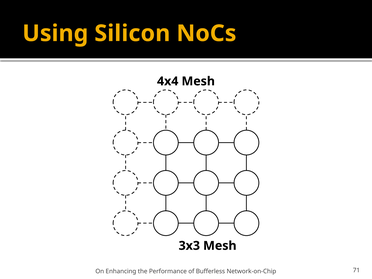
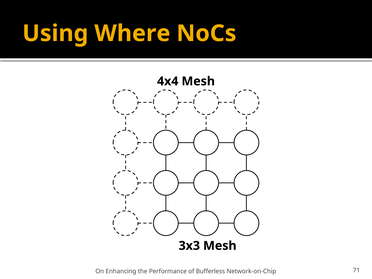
Silicon: Silicon -> Where (132, 33)
